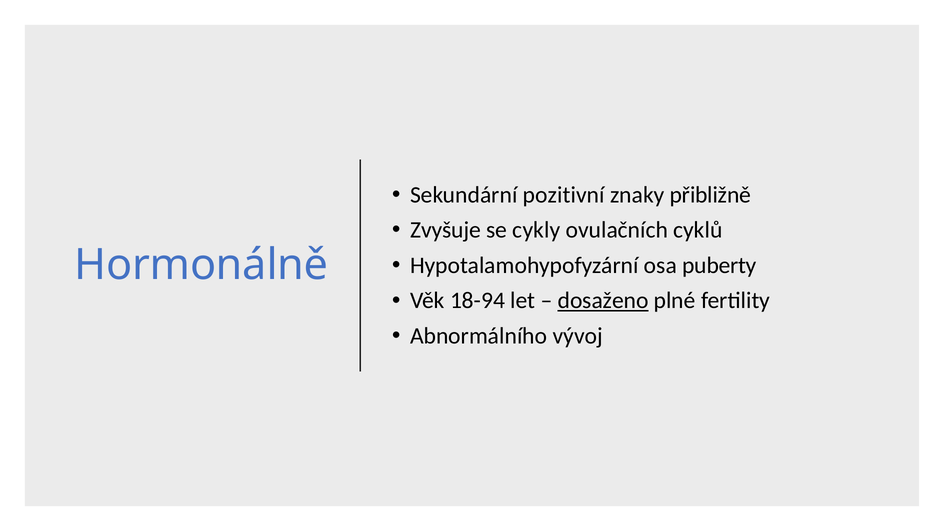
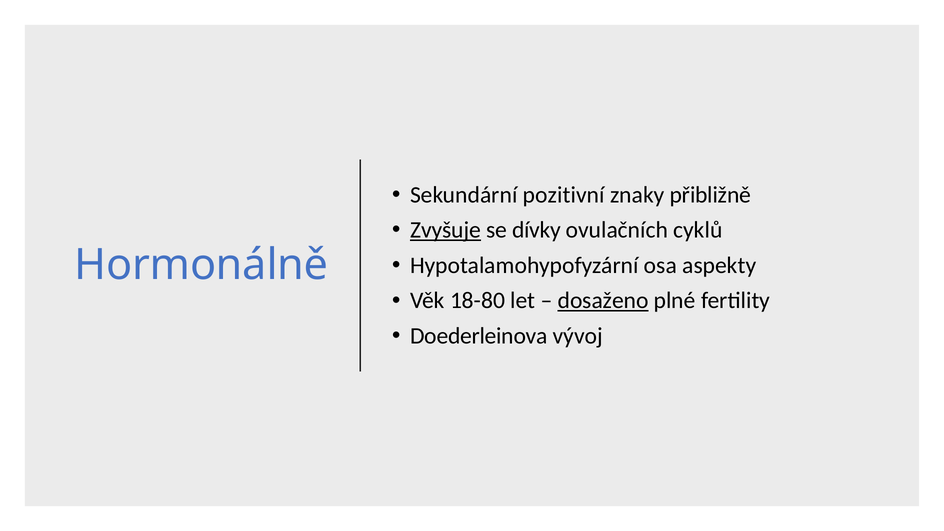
Zvyšuje underline: none -> present (445, 230)
cykly: cykly -> dívky (537, 230)
puberty: puberty -> aspekty (719, 265)
18-94: 18-94 -> 18-80 (478, 301)
Abnormálního: Abnormálního -> Doederleinova (479, 336)
